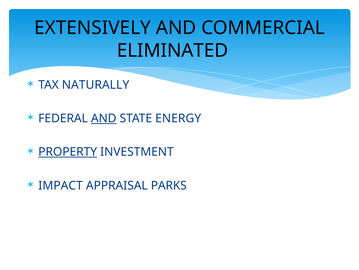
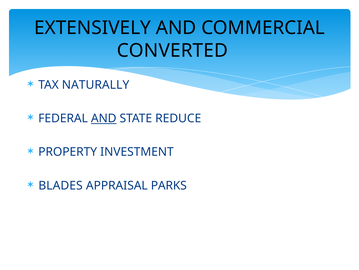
ELIMINATED: ELIMINATED -> CONVERTED (172, 51)
ENERGY: ENERGY -> REDUCE (178, 118)
PROPERTY underline: present -> none (68, 152)
IMPACT: IMPACT -> BLADES (61, 185)
